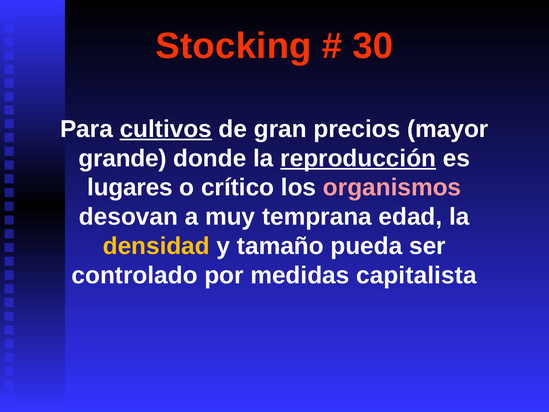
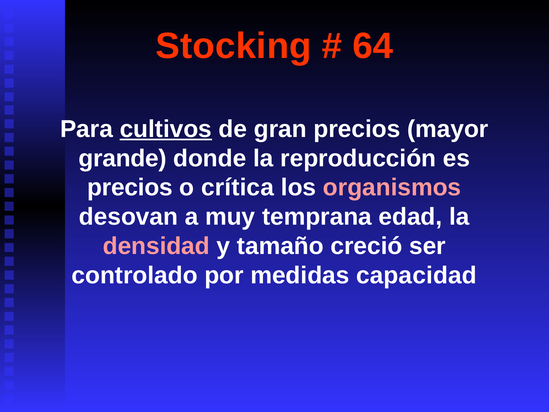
30: 30 -> 64 (373, 46)
reproducción underline: present -> none (358, 158)
lugares: lugares -> precios (130, 187)
crítico: crítico -> crítica (237, 187)
densidad colour: yellow -> pink (156, 246)
pueda: pueda -> creció (366, 246)
capitalista: capitalista -> capacidad (416, 275)
